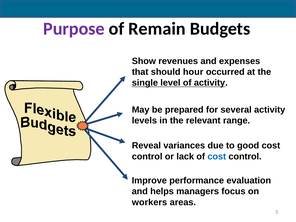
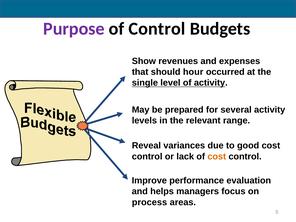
of Remain: Remain -> Control (157, 29)
cost colour: blue -> orange (217, 156)
workers: workers -> process (150, 202)
